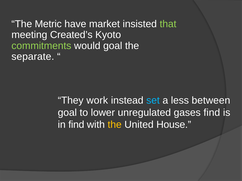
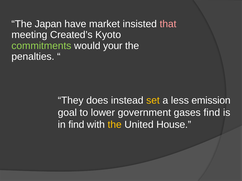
Metric: Metric -> Japan (48, 24)
that colour: light green -> pink (168, 24)
would goal: goal -> your (113, 46)
separate: separate -> penalties (33, 57)
work: work -> does (97, 101)
set colour: light blue -> yellow (153, 101)
between: between -> emission (211, 101)
unregulated: unregulated -> government (144, 113)
